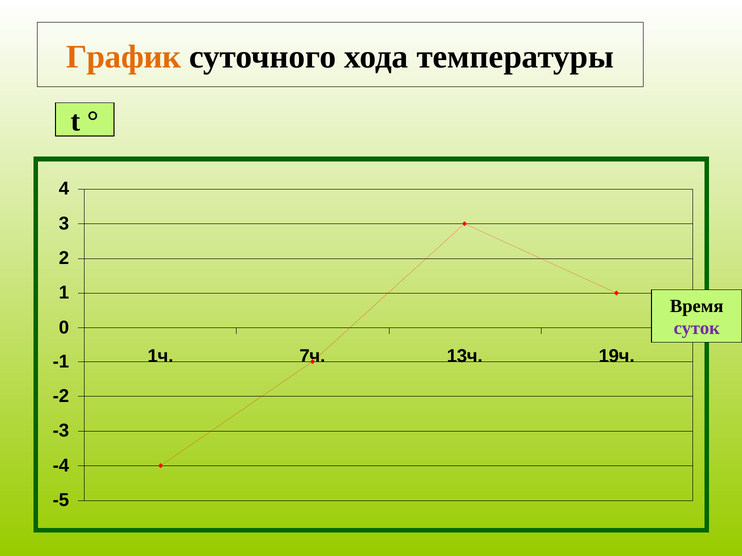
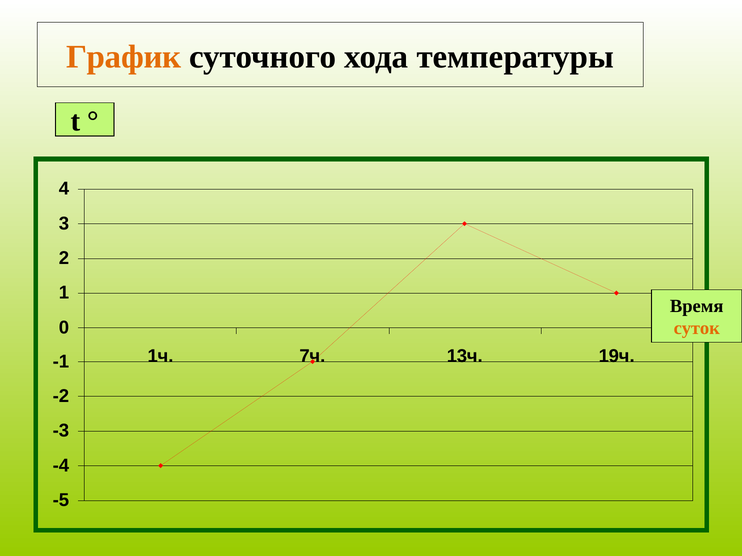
суток colour: purple -> orange (697, 329)
